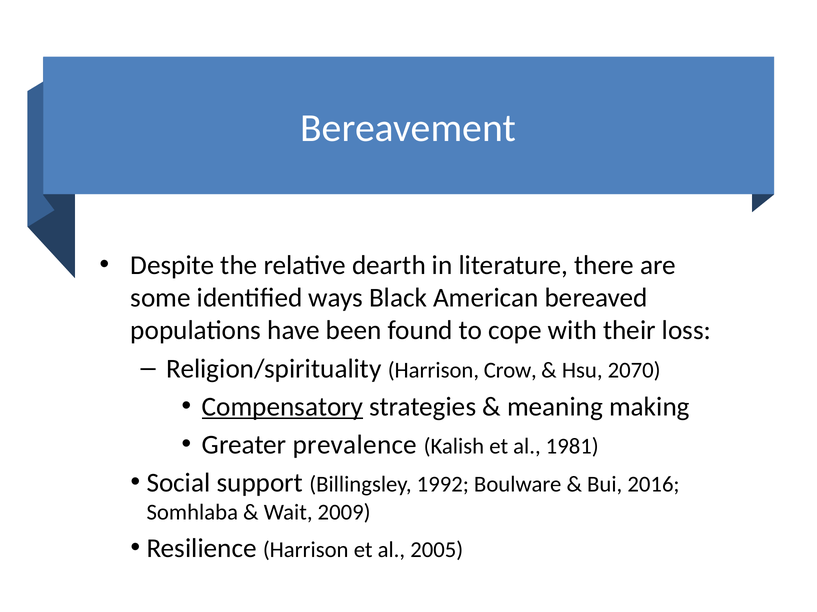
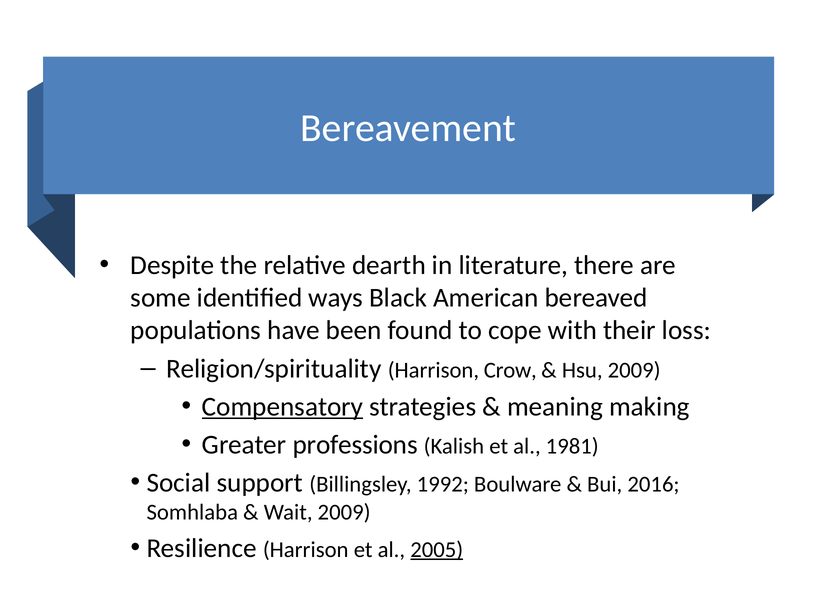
Hsu 2070: 2070 -> 2009 (634, 371)
prevalence: prevalence -> professions (355, 445)
2005 underline: none -> present (437, 550)
